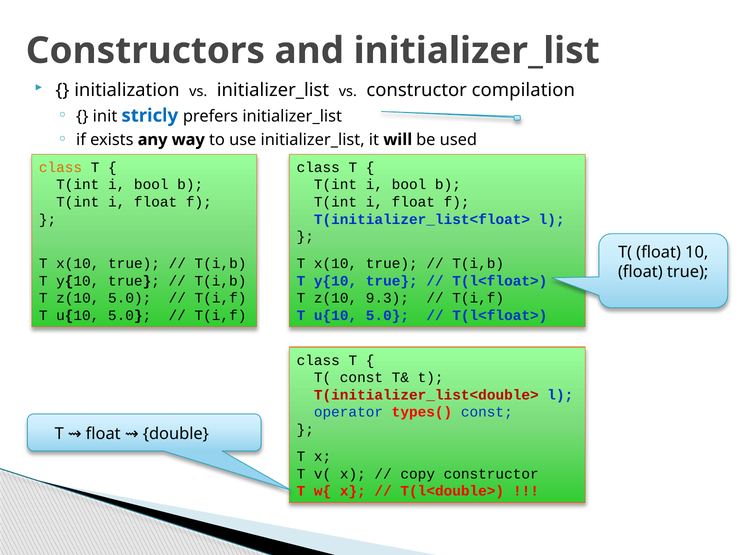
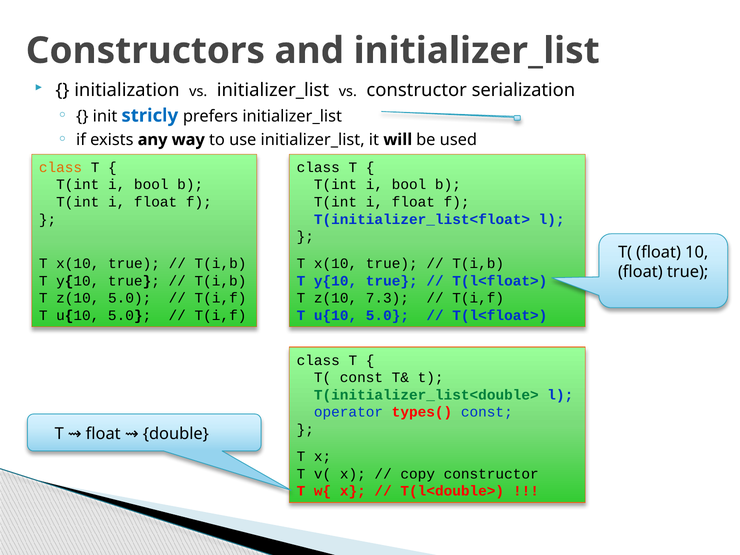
compilation: compilation -> serialization (523, 90)
9.3: 9.3 -> 7.3 (387, 298)
T(initializer_list<double> colour: red -> green (426, 395)
